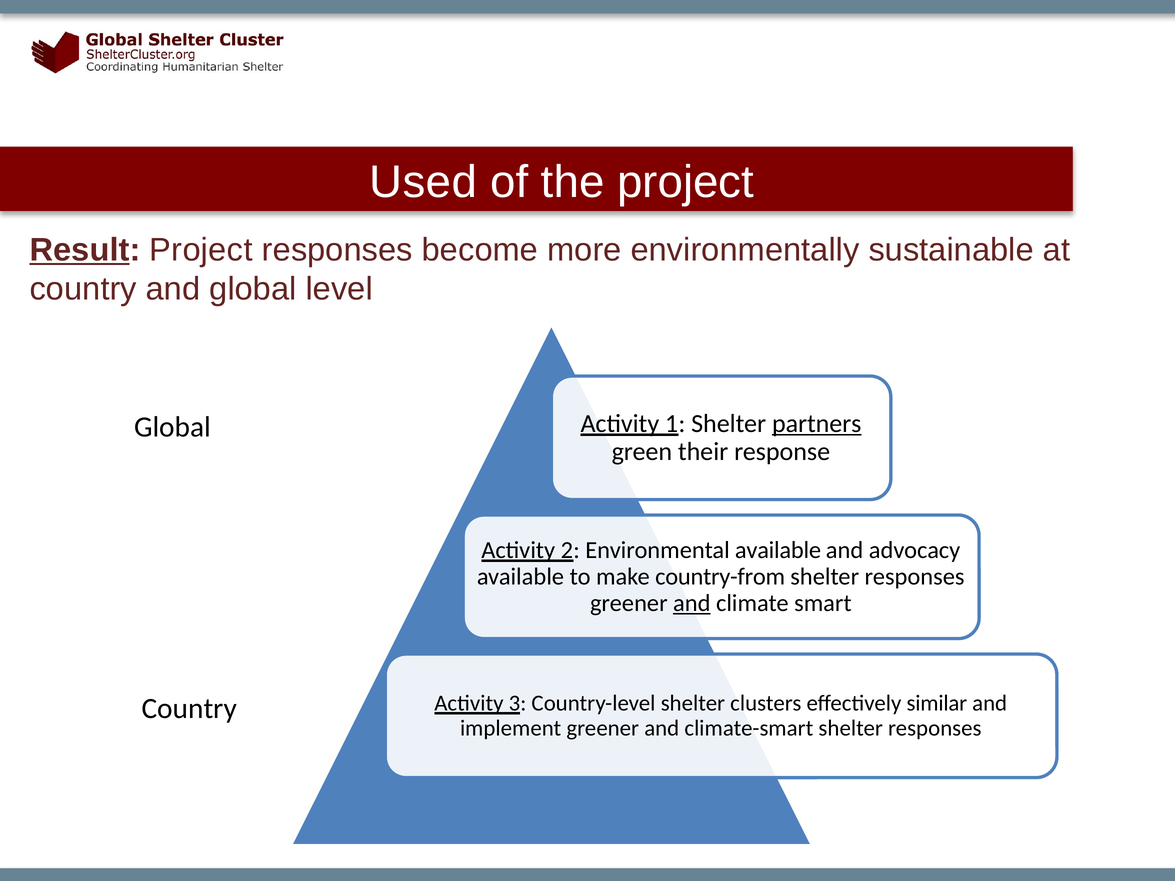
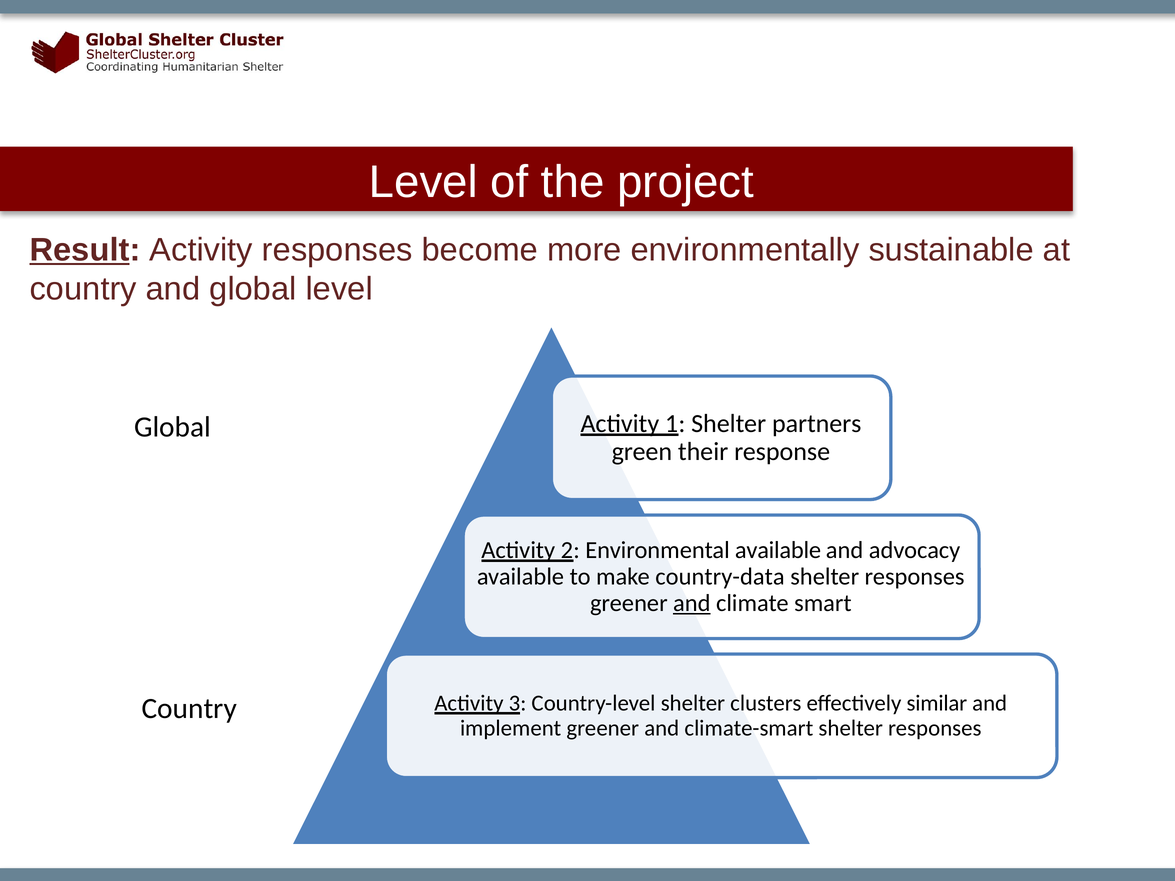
Used: Used -> Level (423, 182)
Result Project: Project -> Activity (201, 250)
partners underline: present -> none (817, 424)
country-from: country-from -> country-data (720, 577)
